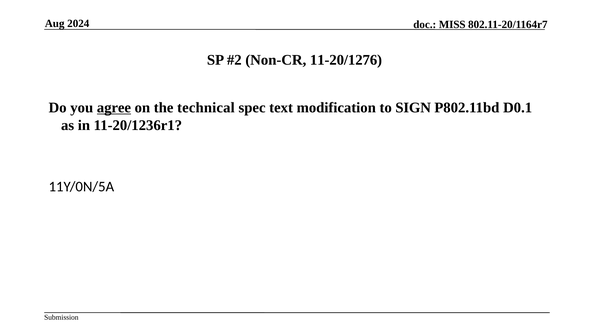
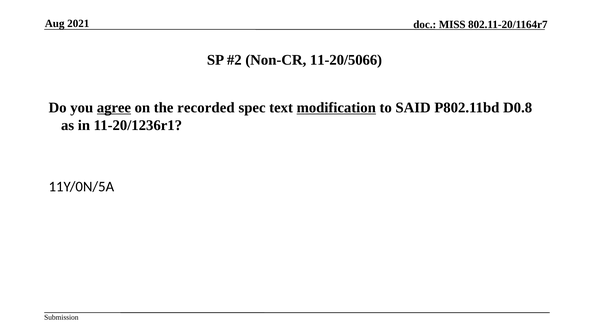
2024: 2024 -> 2021 (78, 23)
11-20/1276: 11-20/1276 -> 11-20/5066 (346, 60)
technical: technical -> recorded (206, 108)
modification underline: none -> present (336, 108)
SIGN: SIGN -> SAID (413, 108)
D0.1: D0.1 -> D0.8 (518, 108)
